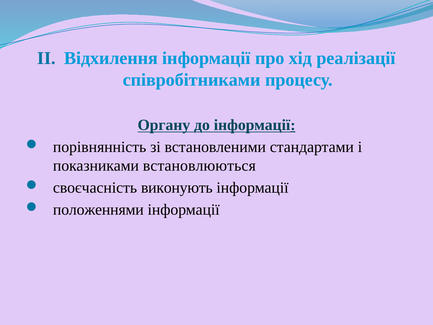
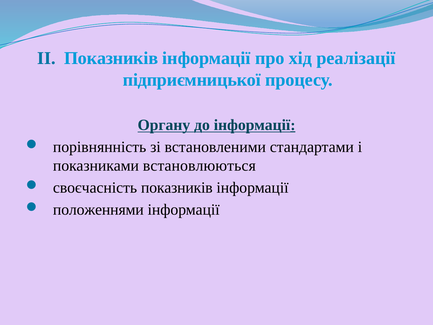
Відхилення: Відхилення -> Показників (111, 58)
співробітниками: співробітниками -> підприємницької (192, 80)
своєчасність виконують: виконують -> показників (177, 188)
